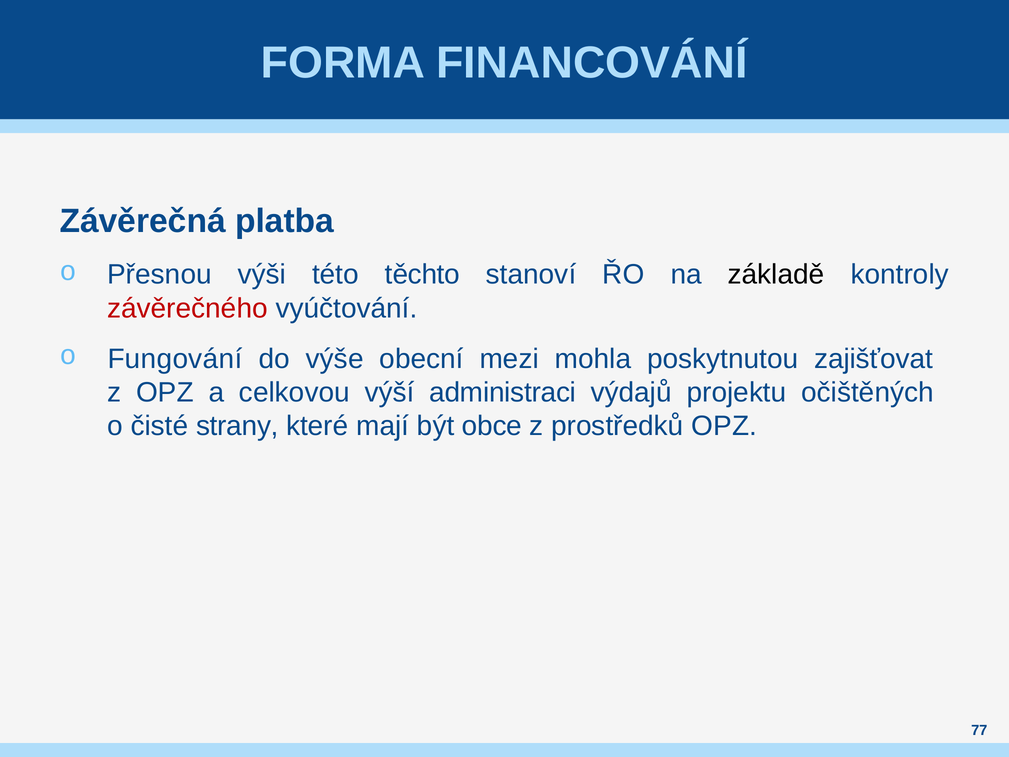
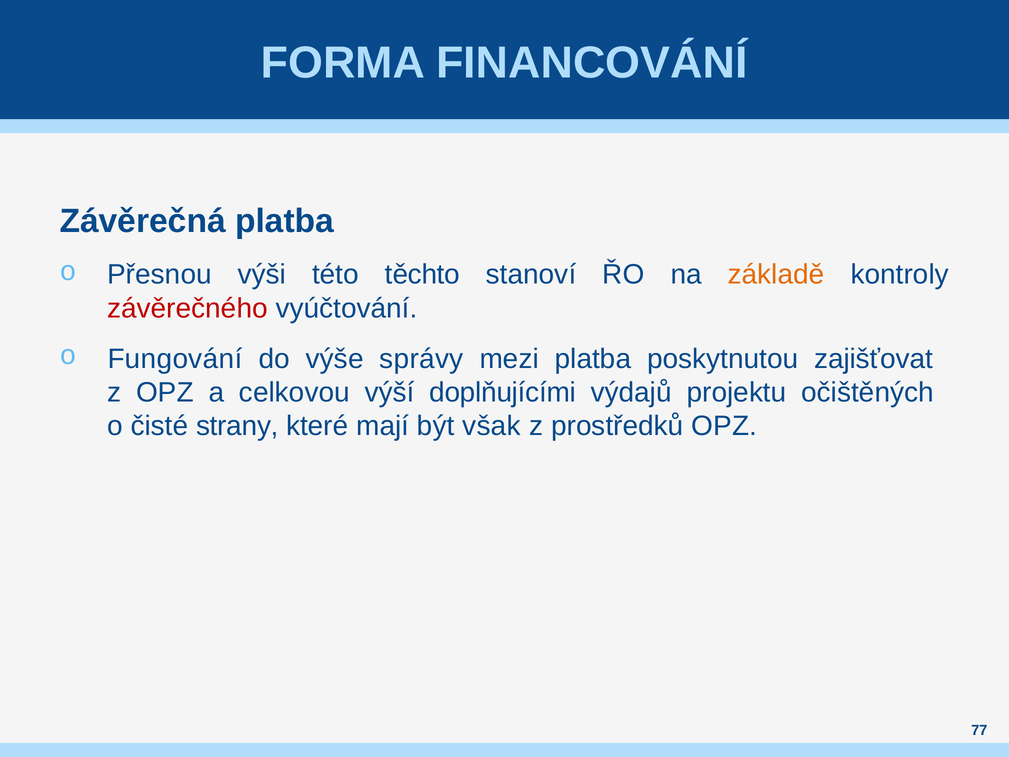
základě colour: black -> orange (776, 275)
obecní: obecní -> správy (421, 359)
mezi mohla: mohla -> platba (593, 359)
administraci: administraci -> doplňujícími (503, 392)
obce: obce -> však (492, 426)
